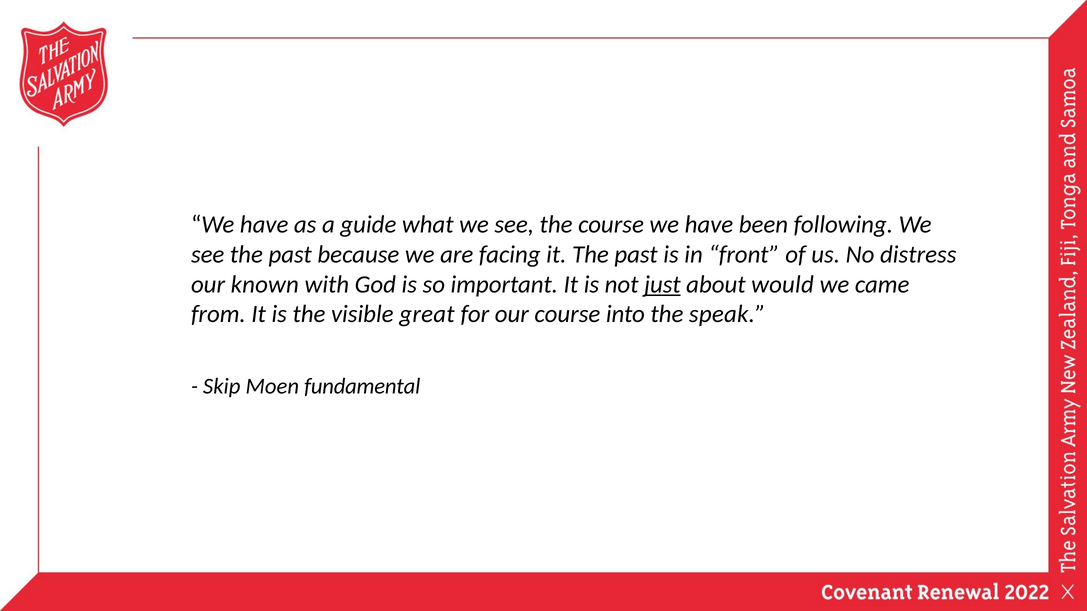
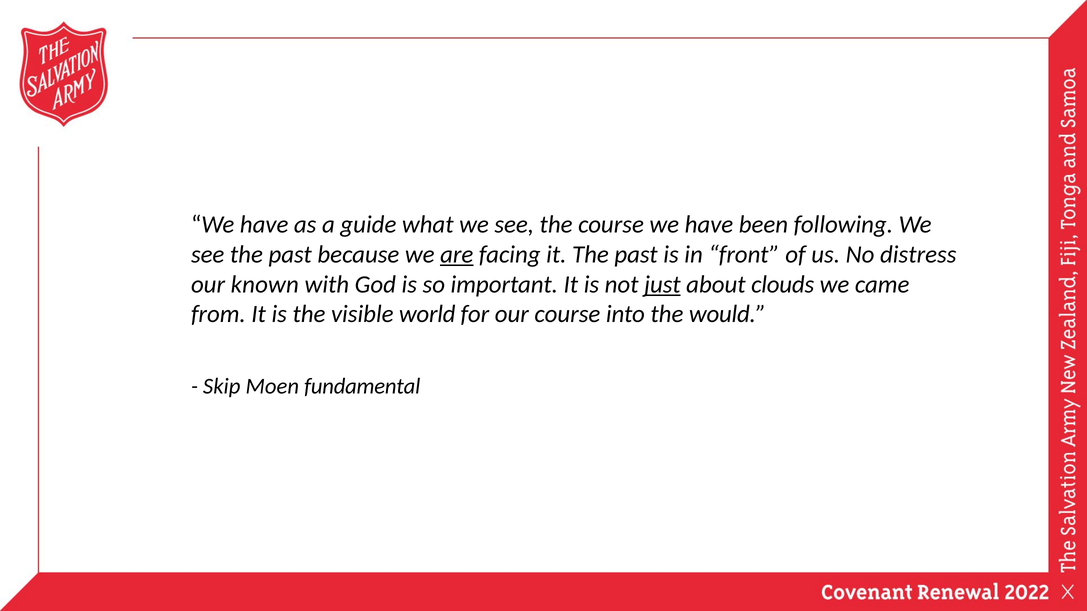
are underline: none -> present (457, 255)
would: would -> clouds (783, 285)
great: great -> world (427, 315)
speak: speak -> would (728, 315)
